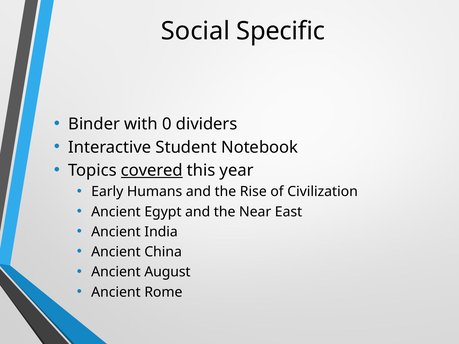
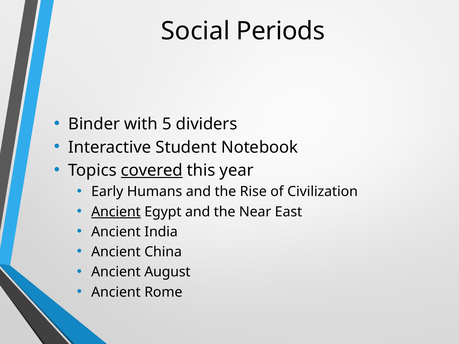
Specific: Specific -> Periods (281, 31)
0: 0 -> 5 (167, 124)
Ancient underline: none -> present (116, 212)
